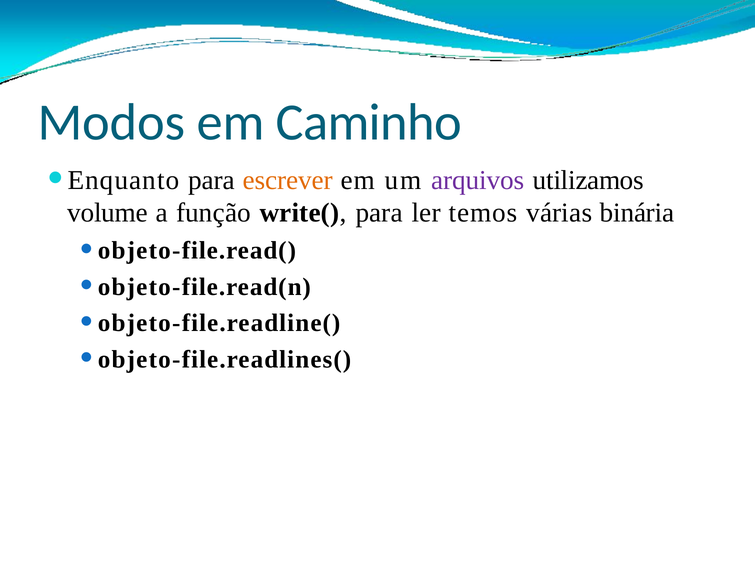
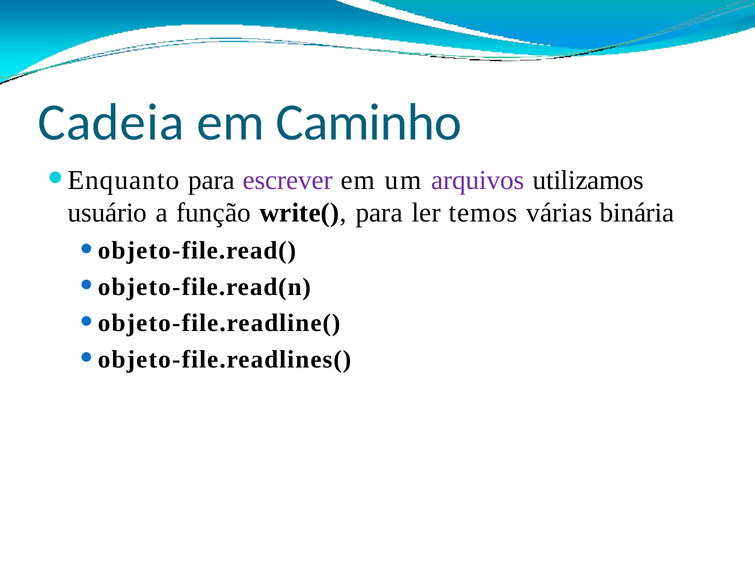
Modos: Modos -> Cadeia (111, 123)
escrever colour: orange -> purple (288, 180)
volume: volume -> usuário (107, 213)
